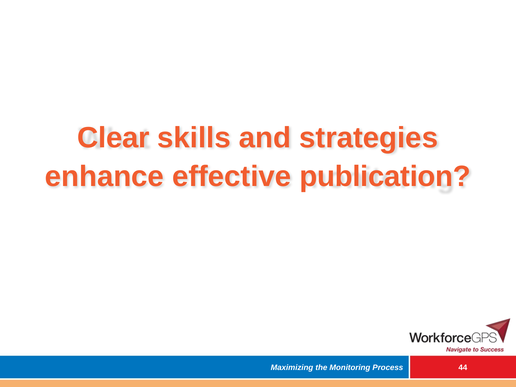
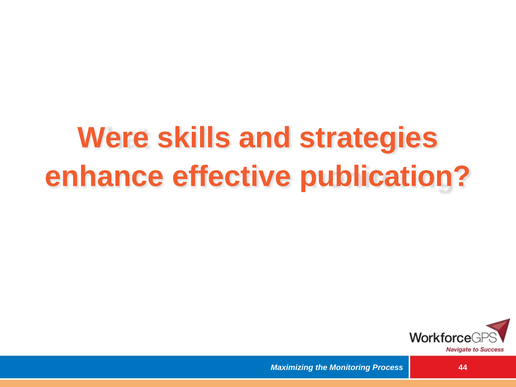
Clear: Clear -> Were (113, 138)
